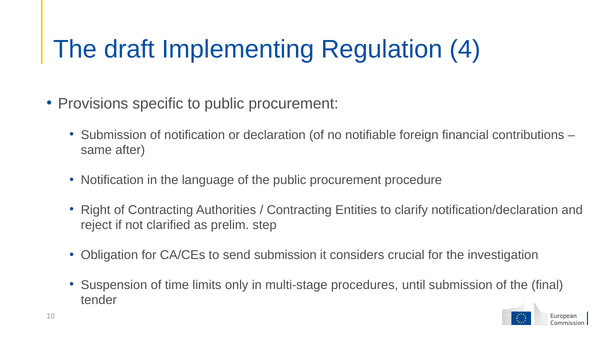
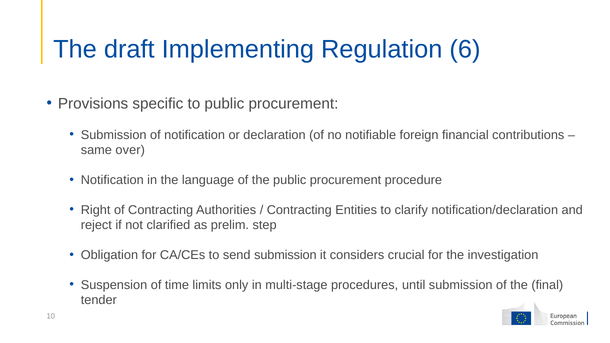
4: 4 -> 6 (465, 49)
after: after -> over (130, 150)
